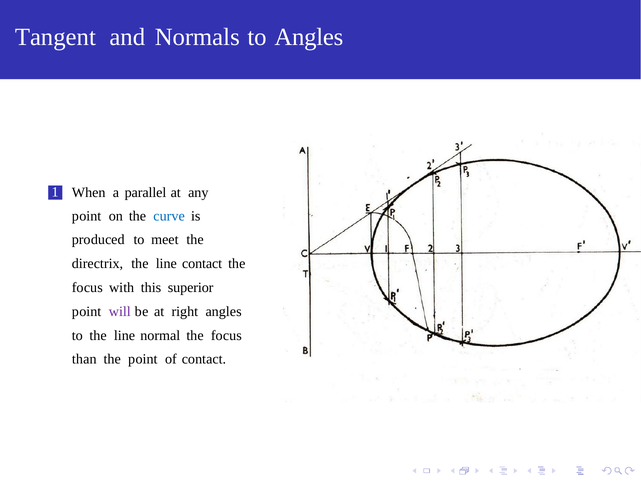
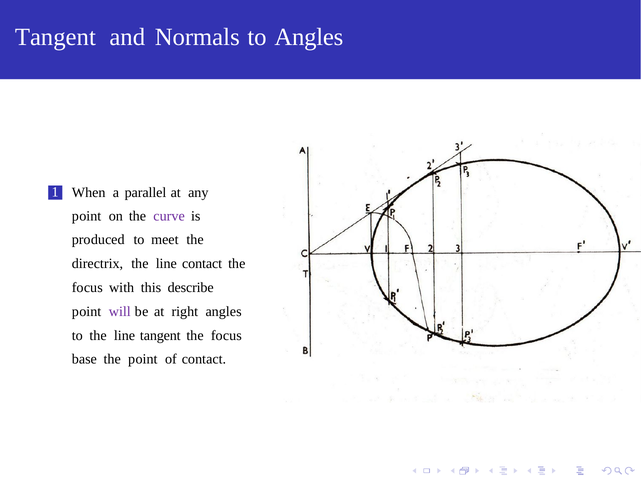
curve colour: blue -> purple (169, 216)
superior: superior -> describe (191, 288)
line normal: normal -> tangent (160, 336)
than: than -> base (84, 359)
